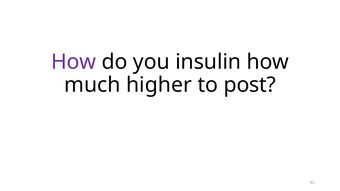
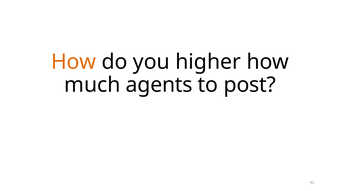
How colour: purple -> orange (74, 62)
insulin: insulin -> higher (208, 62)
higher: higher -> agents (159, 85)
